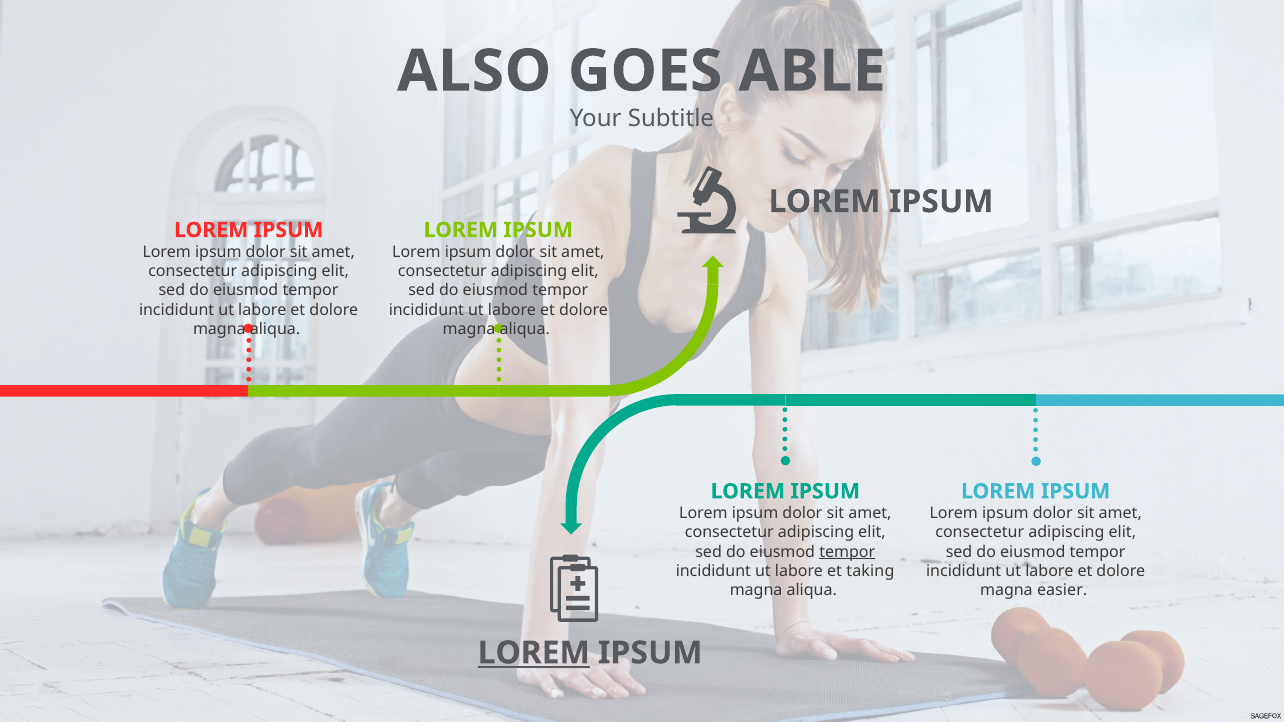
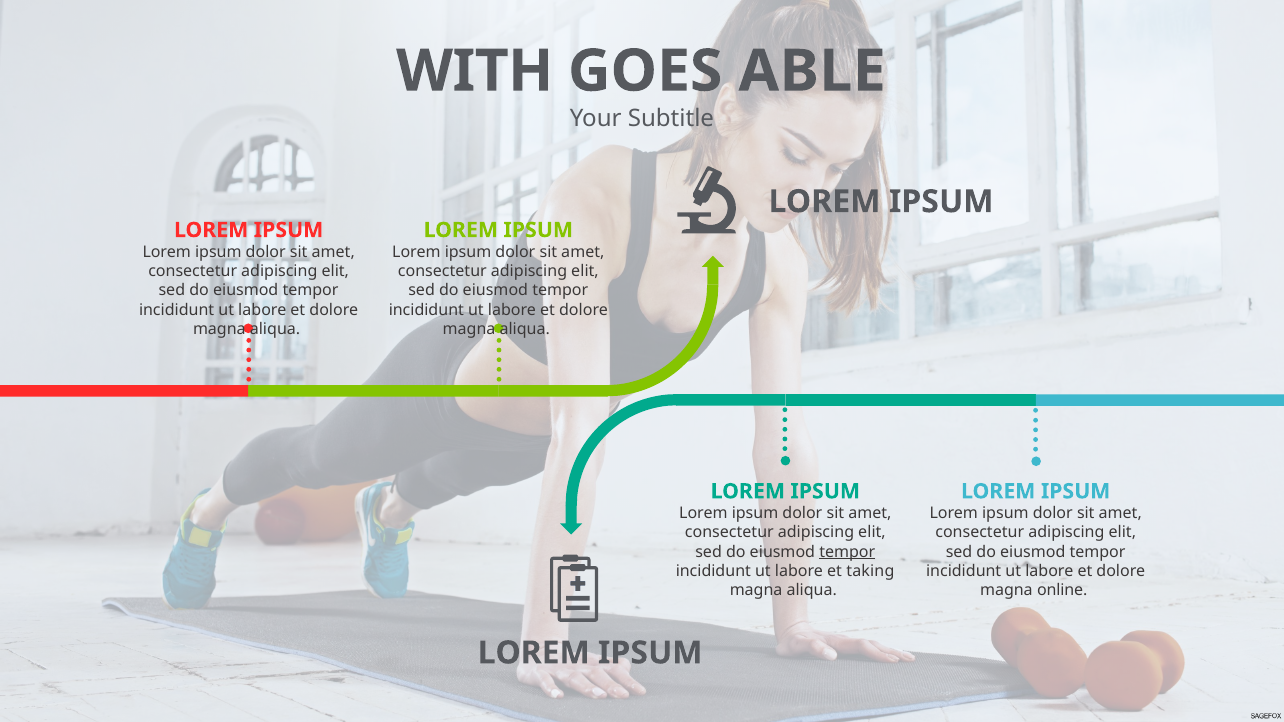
ALSO: ALSO -> WITH (475, 71)
easier: easier -> online (1062, 591)
LOREM underline: present -> none (534, 653)
